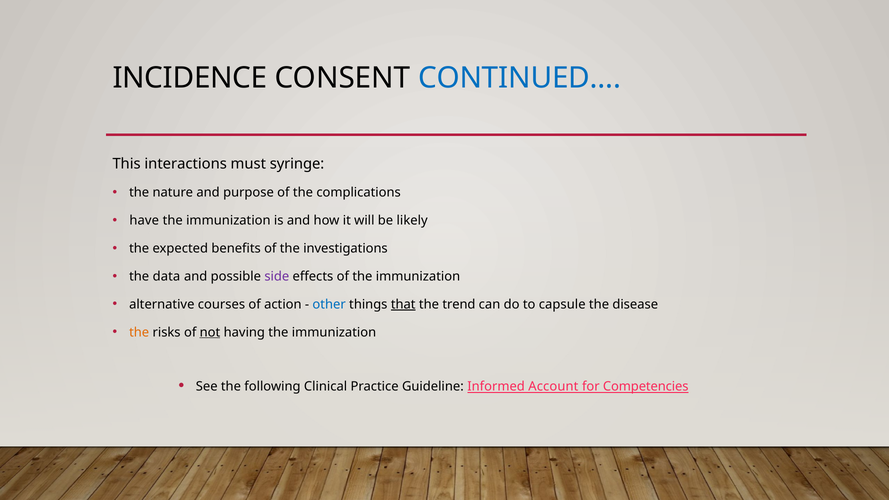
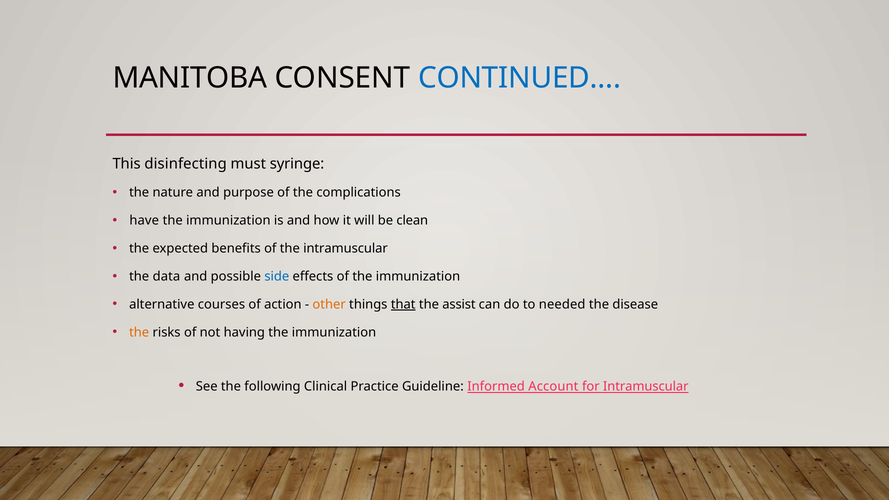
INCIDENCE: INCIDENCE -> MANITOBA (190, 78)
interactions: interactions -> disinfecting (186, 164)
likely: likely -> clean (412, 221)
the investigations: investigations -> intramuscular (345, 249)
side colour: purple -> blue (277, 276)
other colour: blue -> orange (329, 304)
trend: trend -> assist (459, 304)
capsule: capsule -> needed (562, 304)
not underline: present -> none (210, 332)
for Competencies: Competencies -> Intramuscular (646, 387)
